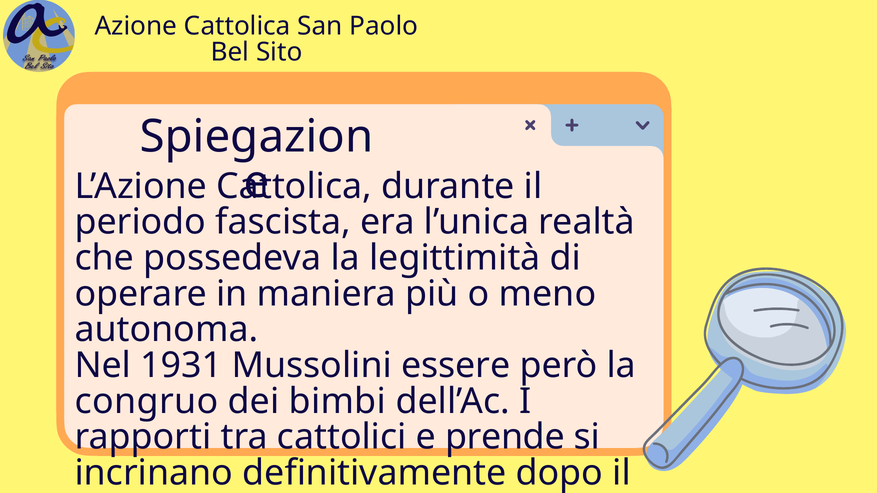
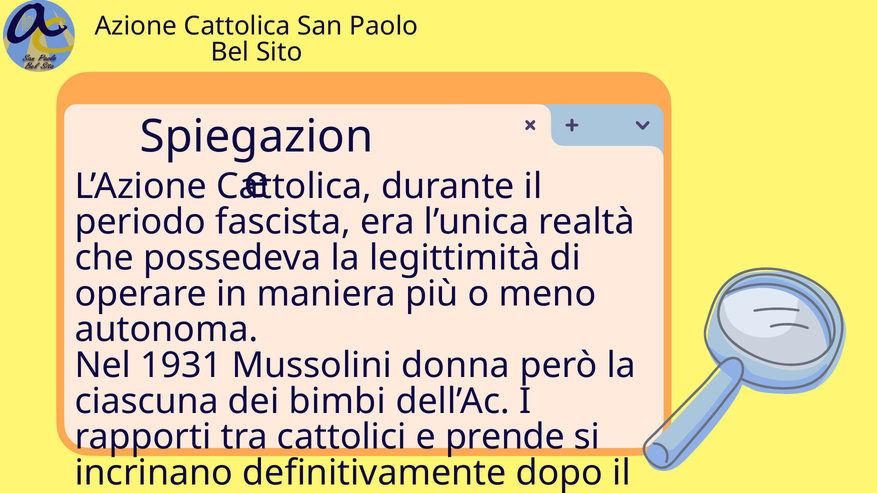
essere: essere -> donna (456, 366)
congruo: congruo -> ciascuna (147, 402)
